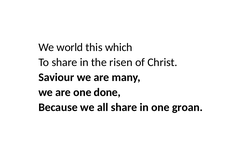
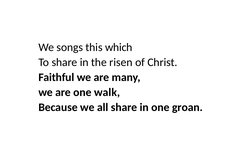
world: world -> songs (70, 47)
Saviour: Saviour -> Faithful (56, 77)
done: done -> walk (107, 92)
